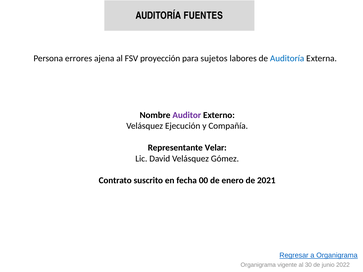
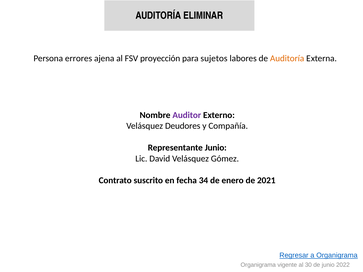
FUENTES: FUENTES -> ELIMINAR (203, 15)
Auditoría colour: blue -> orange (287, 59)
Ejecución: Ejecución -> Deudores (183, 126)
Representante Velar: Velar -> Junio (216, 148)
00: 00 -> 34 (203, 181)
